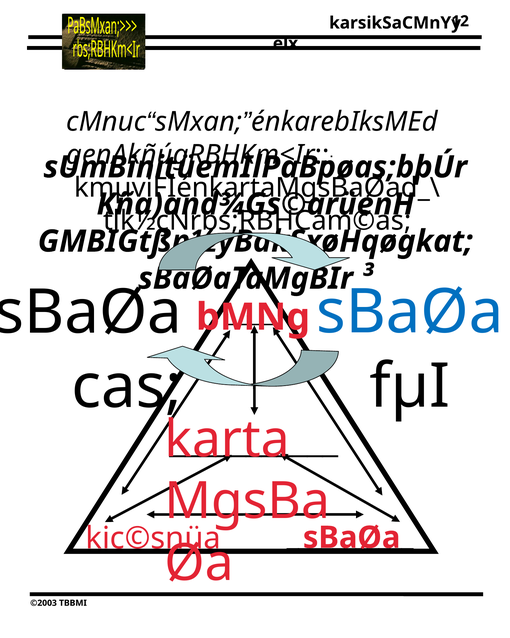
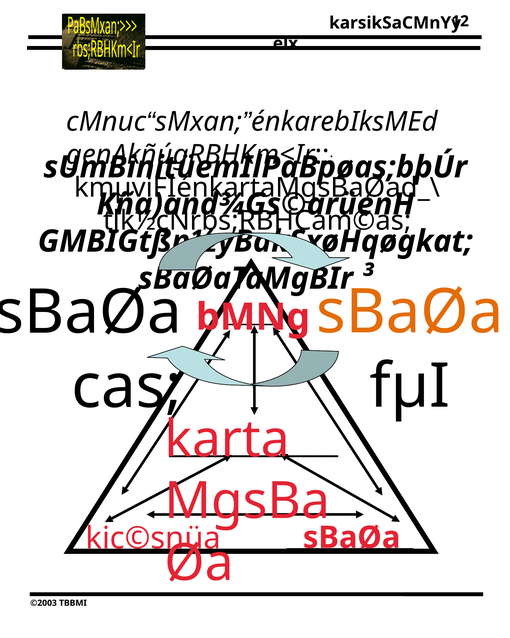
sBaØa colour: blue -> orange (410, 312)
